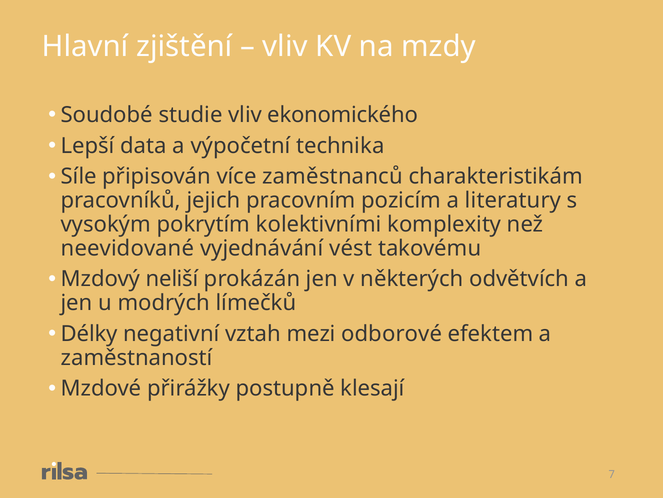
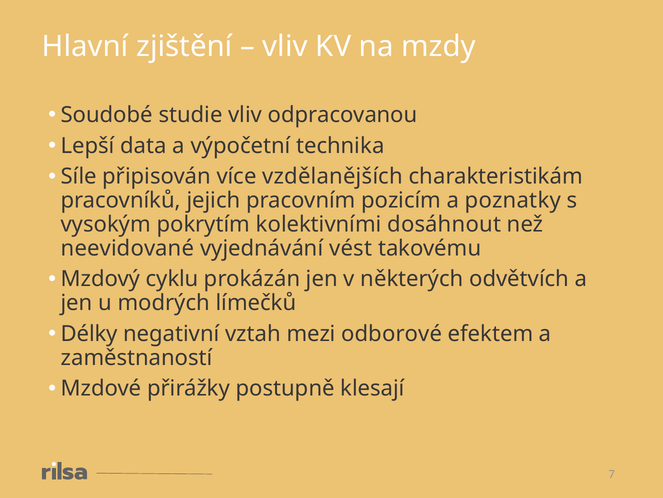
ekonomického: ekonomického -> odpracovanou (343, 115)
zaměstnanců: zaměstnanců -> vzdělanějších (333, 176)
literatury: literatury -> poznatky (513, 200)
komplexity: komplexity -> dosáhnout (444, 224)
neliší: neliší -> cyklu (172, 279)
